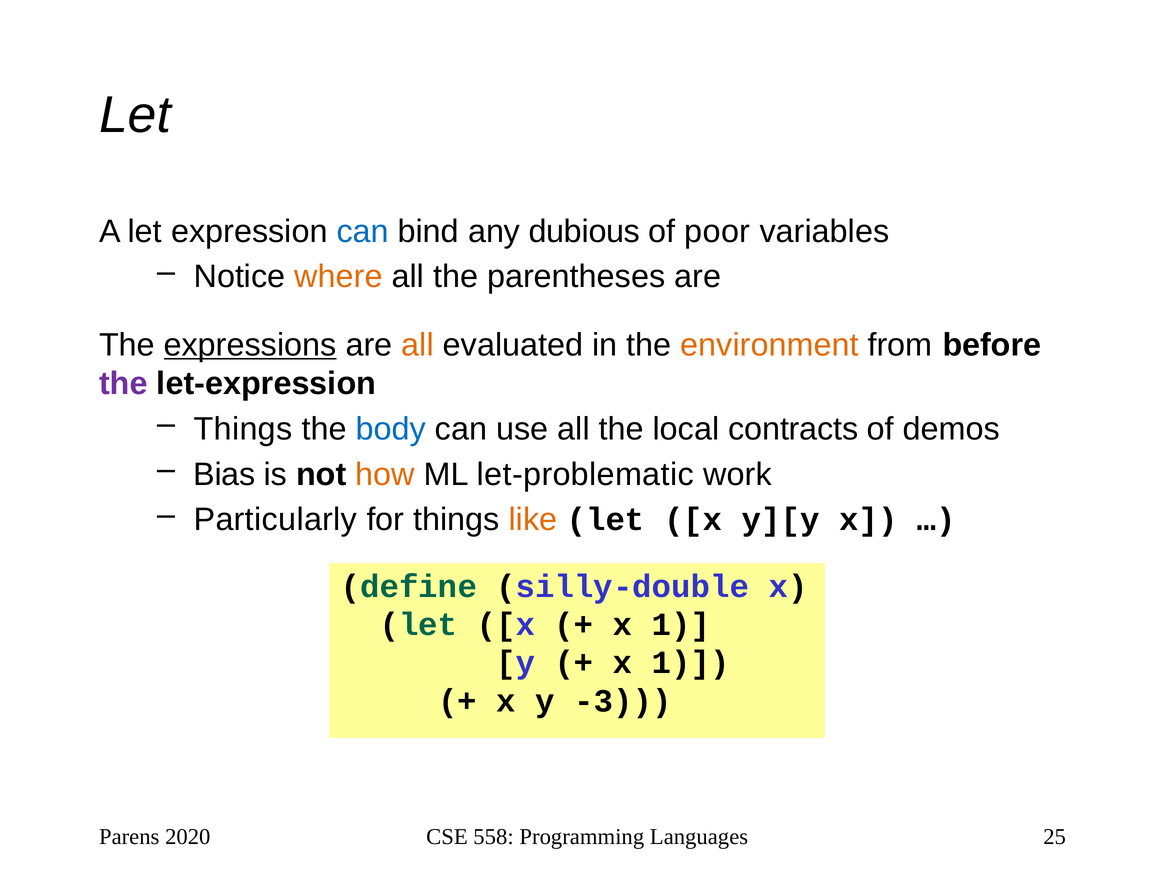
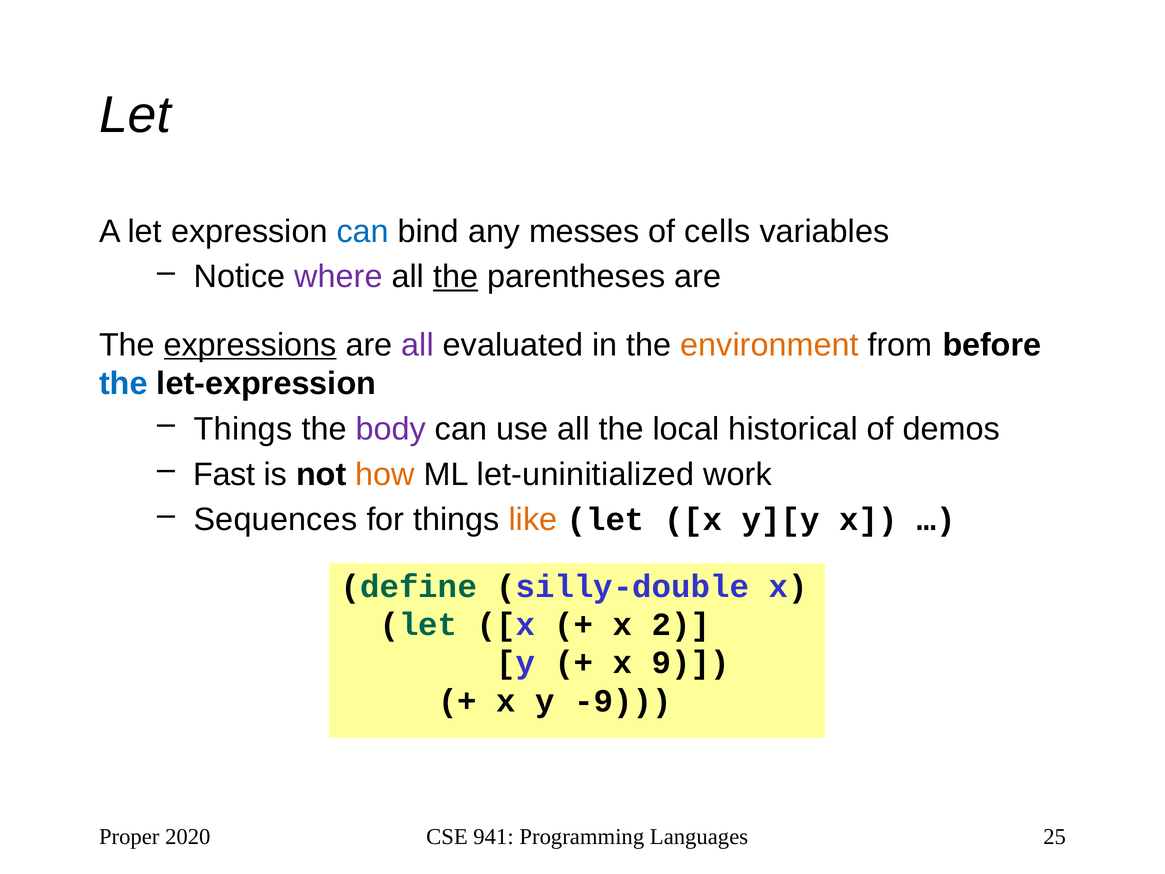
dubious: dubious -> messes (584, 231)
poor: poor -> cells (717, 231)
where colour: orange -> purple (339, 277)
the underline: none -> present (456, 277)
all colour: orange -> purple (418, 345)
the colour: purple -> blue (123, 384)
body colour: blue -> purple (391, 429)
contracts: contracts -> historical (793, 429)
Bias: Bias -> Fast (224, 474)
let-problematic: let-problematic -> let-uninitialized (585, 474)
Particularly: Particularly -> Sequences (275, 520)
1: 1 -> 2 (681, 624)
1: 1 -> 9 (691, 663)
-3: -3 -> -9 (623, 701)
Parens: Parens -> Proper (129, 837)
558: 558 -> 941 (494, 837)
